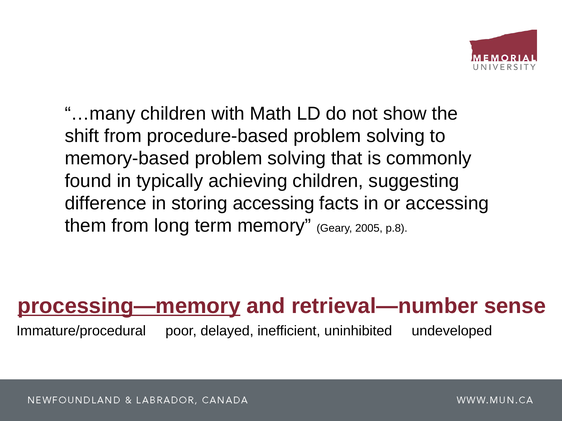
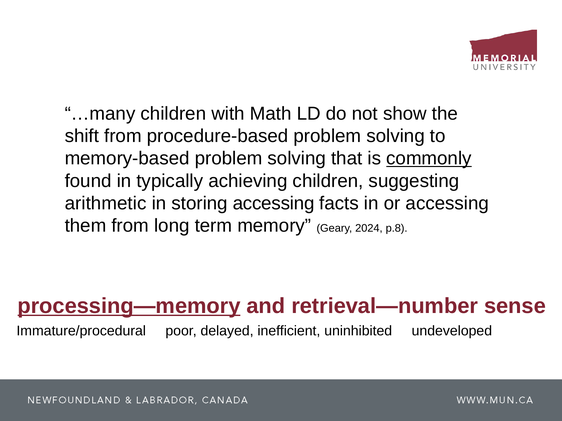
commonly underline: none -> present (429, 159)
difference: difference -> arithmetic (106, 204)
2005: 2005 -> 2024 (369, 229)
